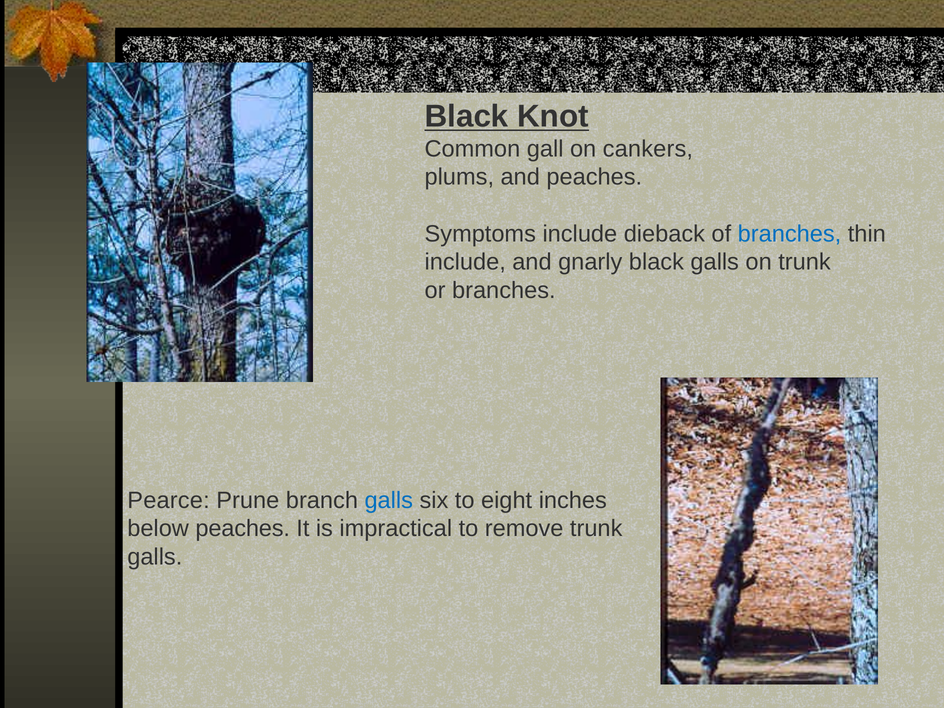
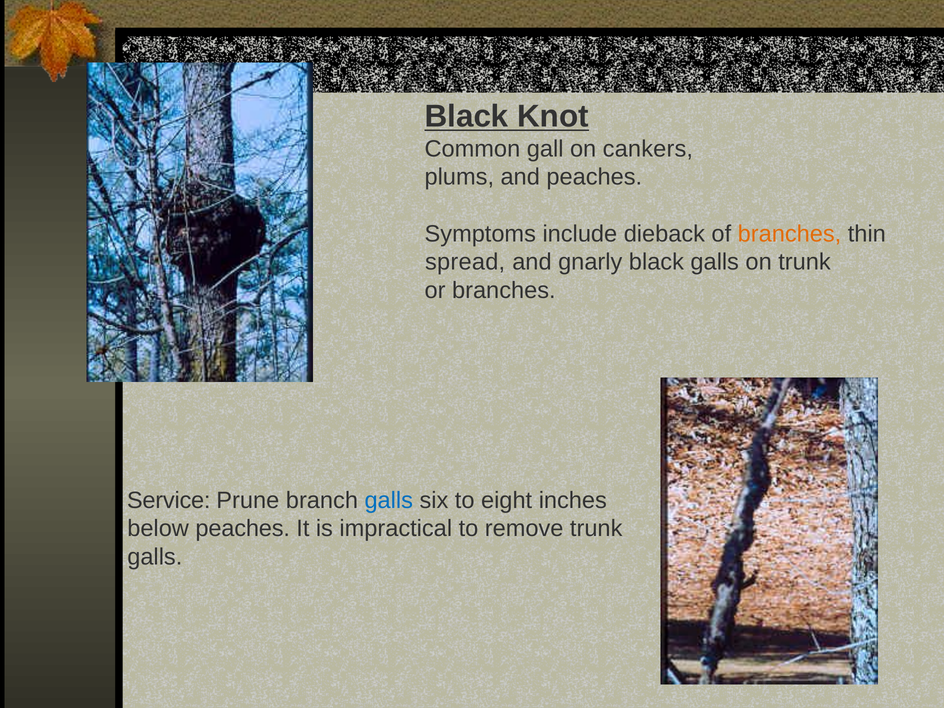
branches colour: blue -> orange (789, 234)
include: include -> spread (465, 262)
Pearce: Pearce -> Service (169, 500)
